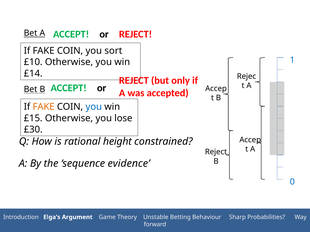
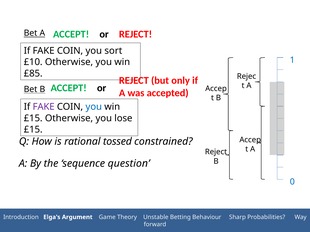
£14: £14 -> £85 (33, 74)
FAKE colour: orange -> purple (44, 107)
£30: £30 -> £15 (33, 130)
height: height -> tossed (117, 142)
evidence: evidence -> question (129, 164)
